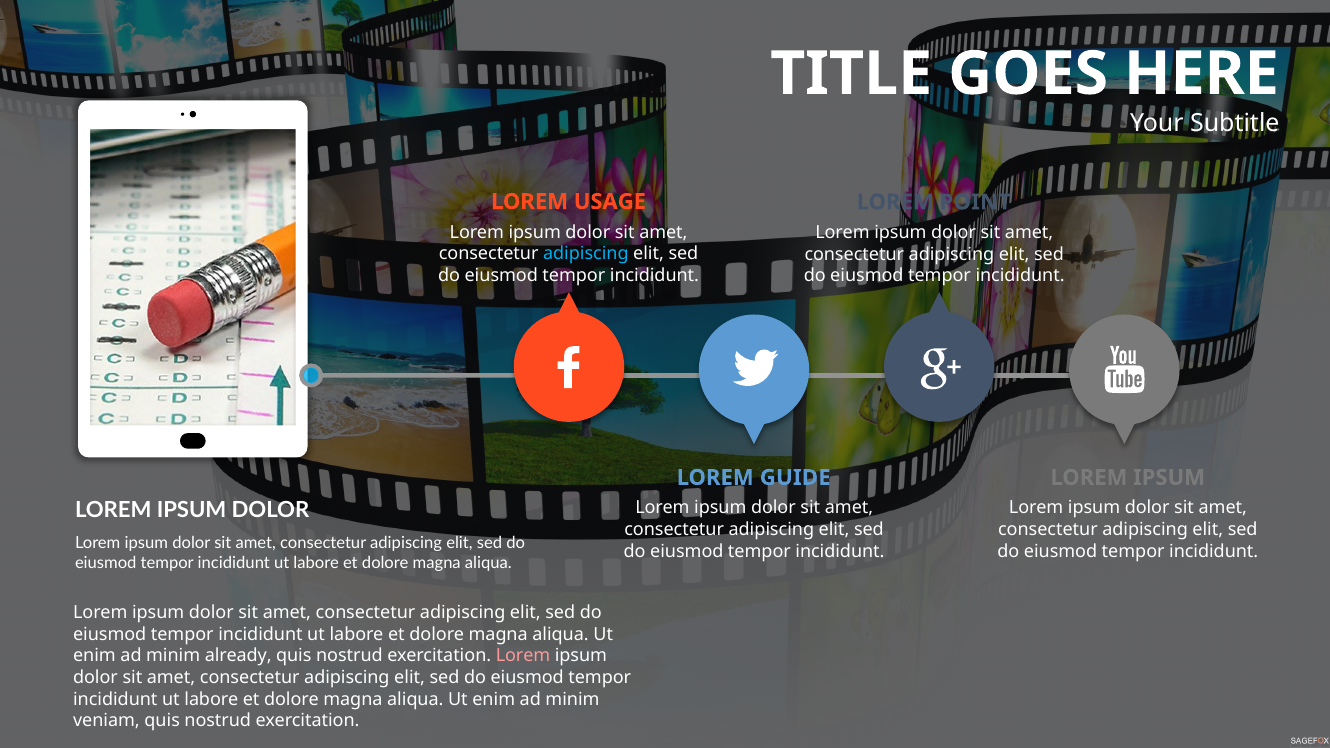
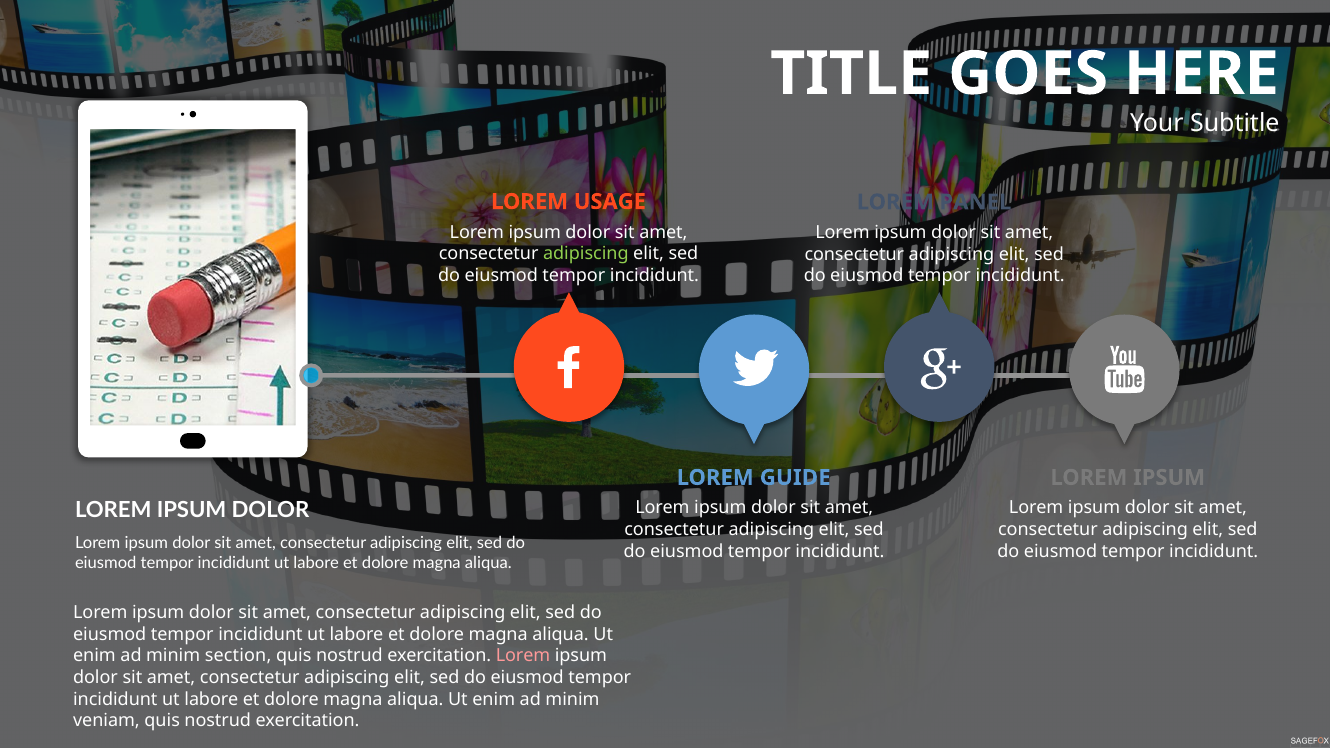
POINT: POINT -> PANEL (975, 202)
adipiscing colour: light blue -> light green (586, 254)
already: already -> section (238, 656)
